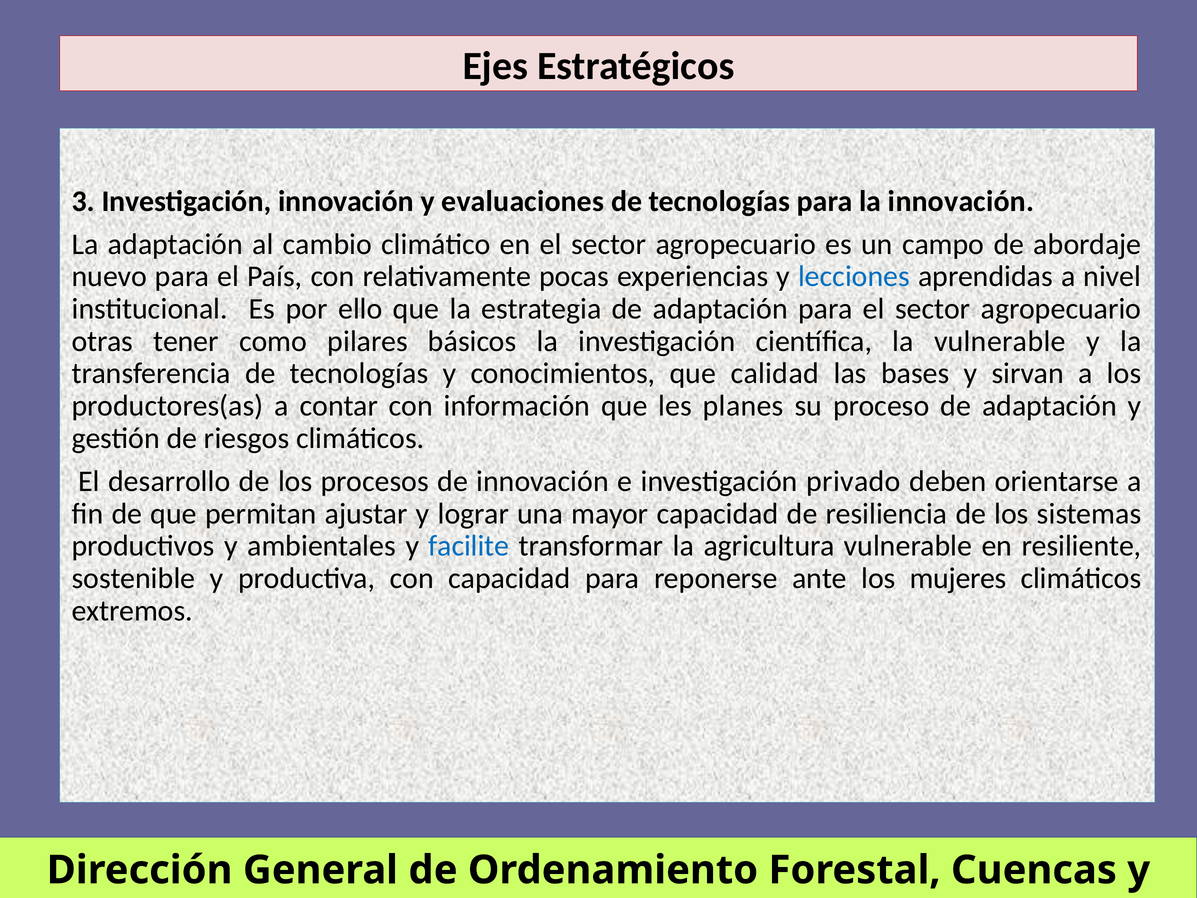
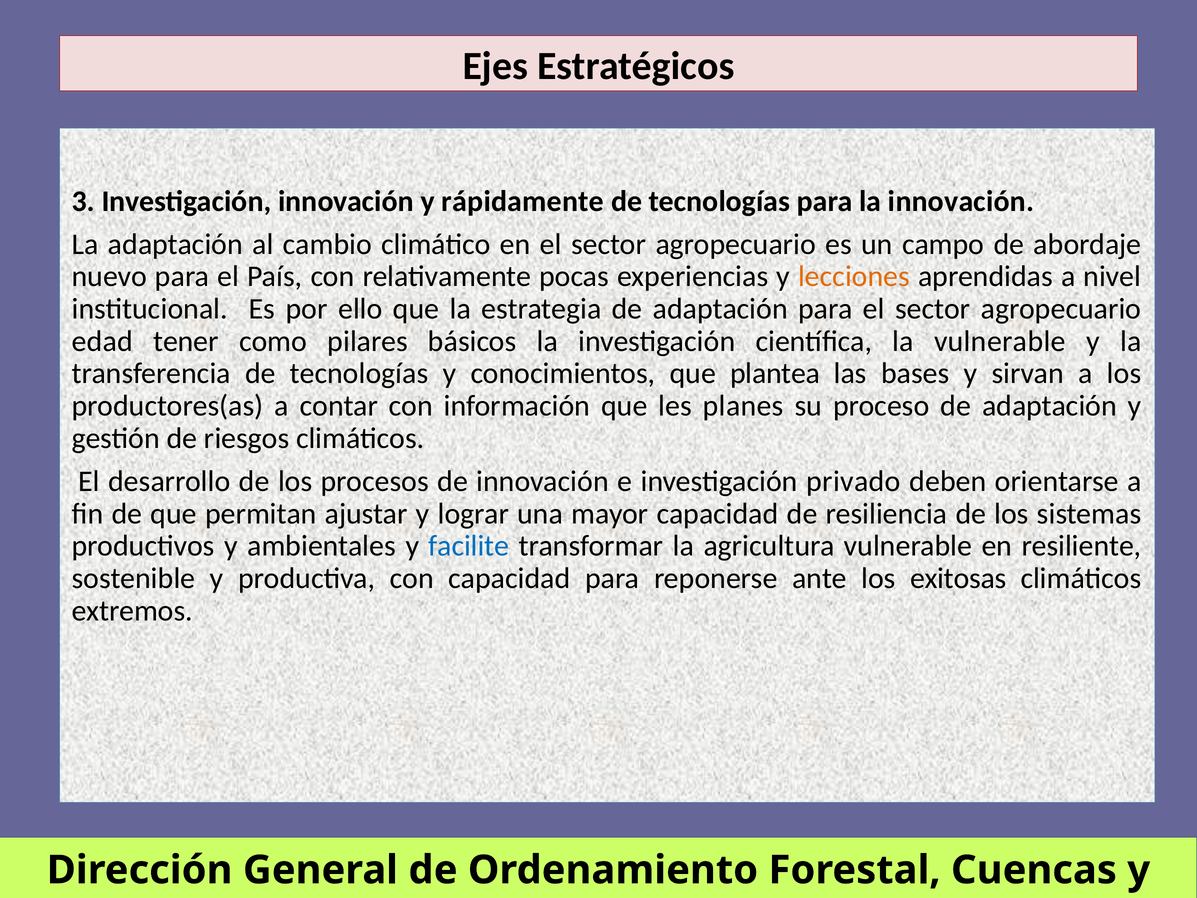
evaluaciones: evaluaciones -> rápidamente (523, 201)
lecciones colour: blue -> orange (854, 277)
otras: otras -> edad (102, 341)
calidad: calidad -> plantea (775, 373)
mujeres: mujeres -> exitosas (958, 578)
